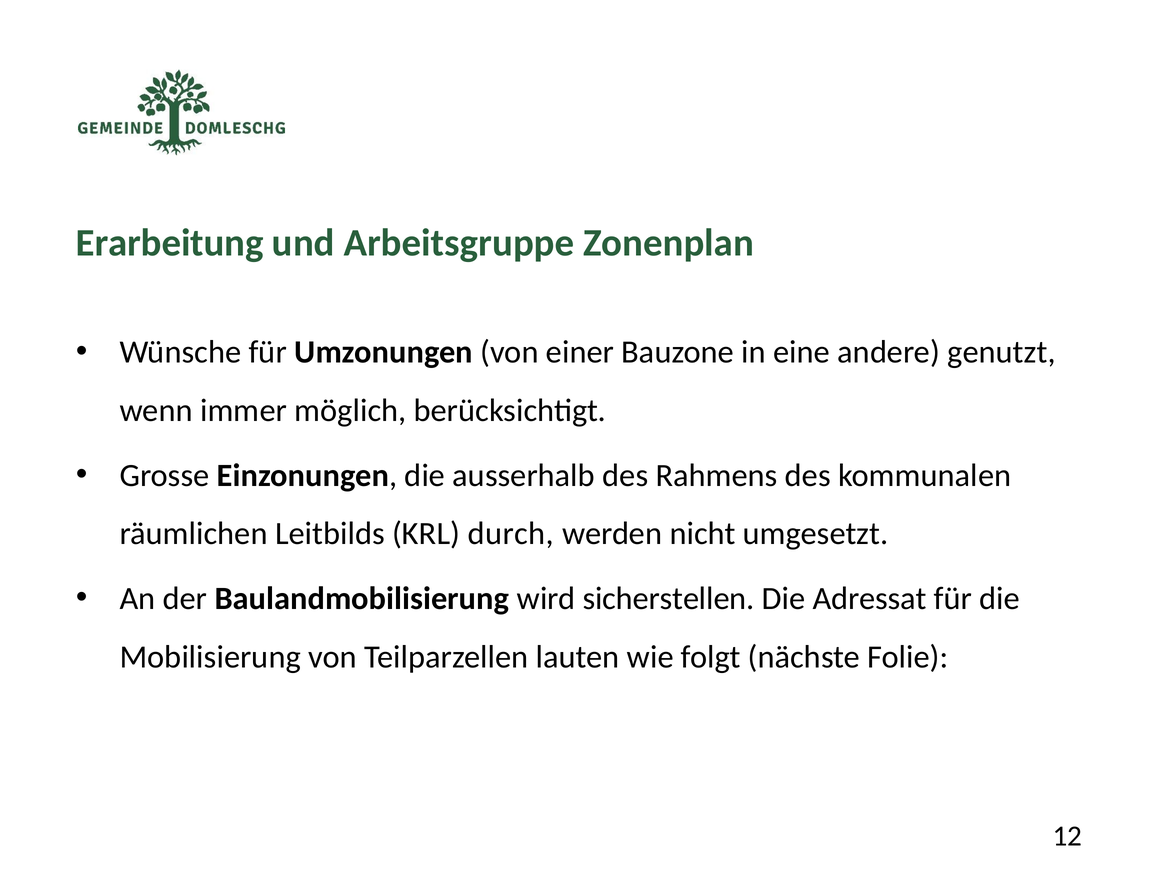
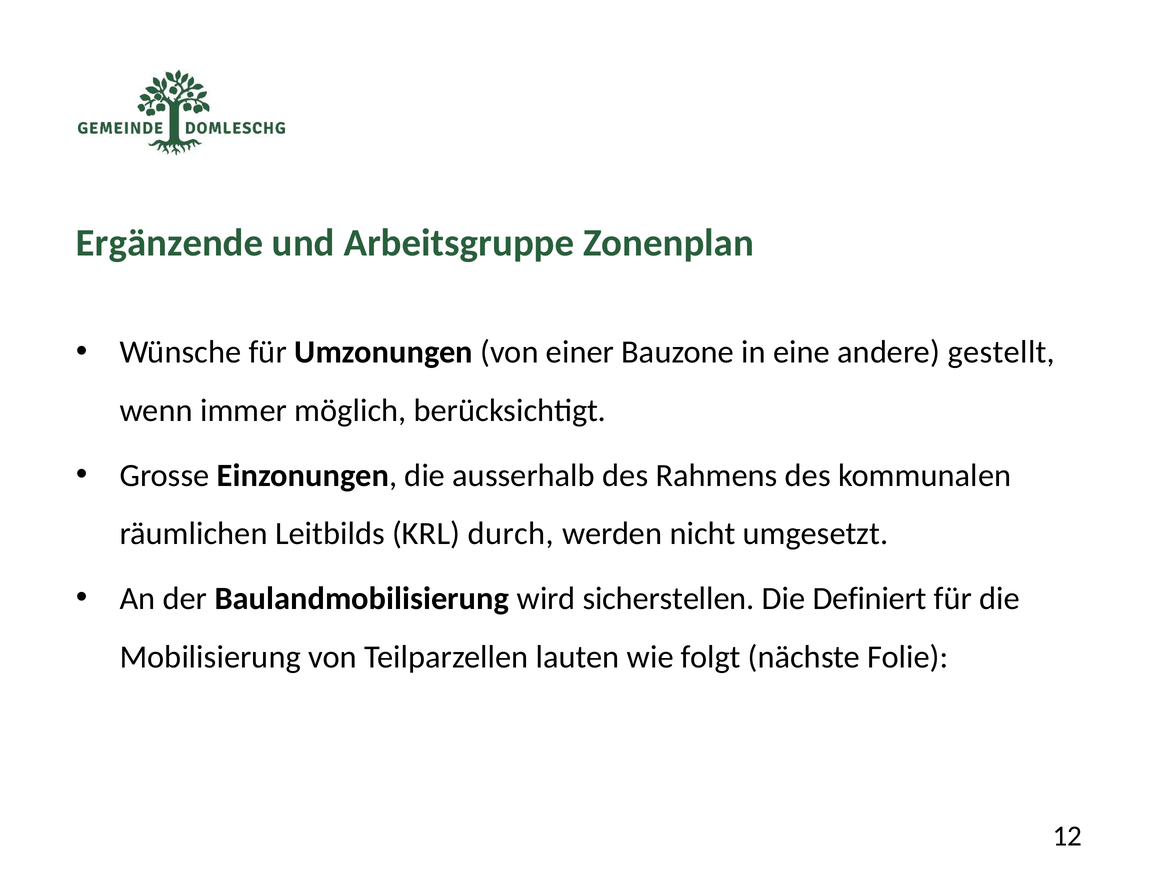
Erarbeitung: Erarbeitung -> Ergänzende (170, 243)
genutzt: genutzt -> gestellt (1001, 352)
Adressat: Adressat -> Definiert (870, 599)
